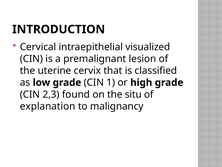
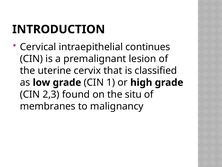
visualized: visualized -> continues (148, 47)
explanation: explanation -> membranes (48, 106)
